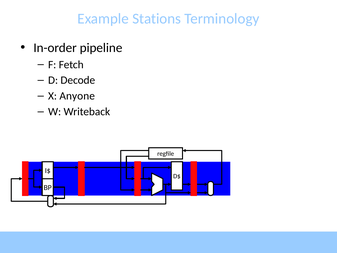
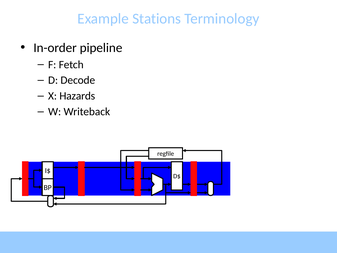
Anyone: Anyone -> Hazards (77, 96)
